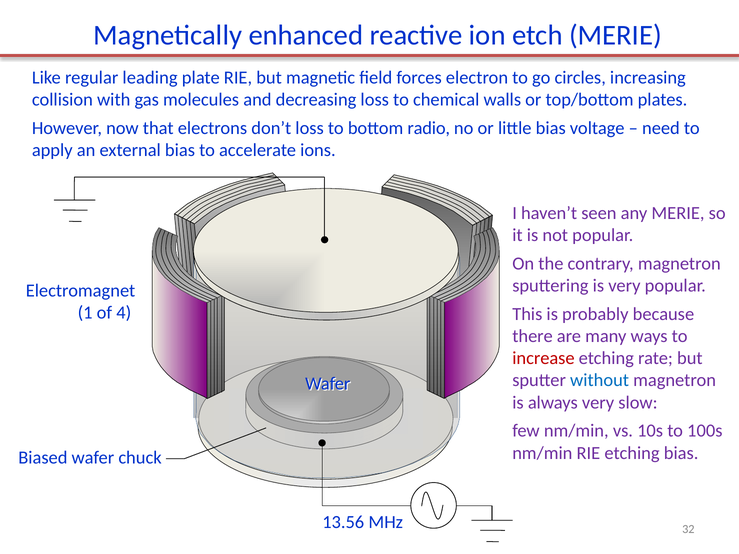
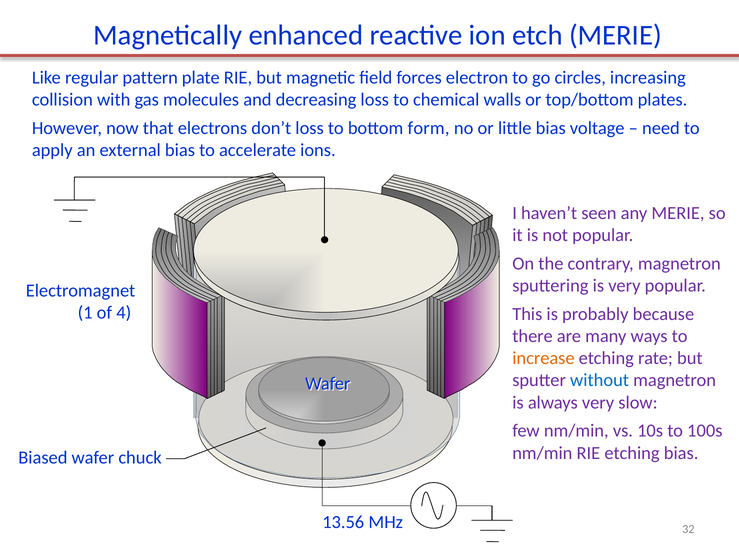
leading: leading -> pattern (150, 78)
radio: radio -> form (429, 128)
increase colour: red -> orange (543, 358)
